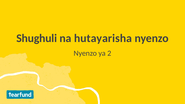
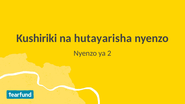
Shughuli: Shughuli -> Kushiriki (37, 38)
